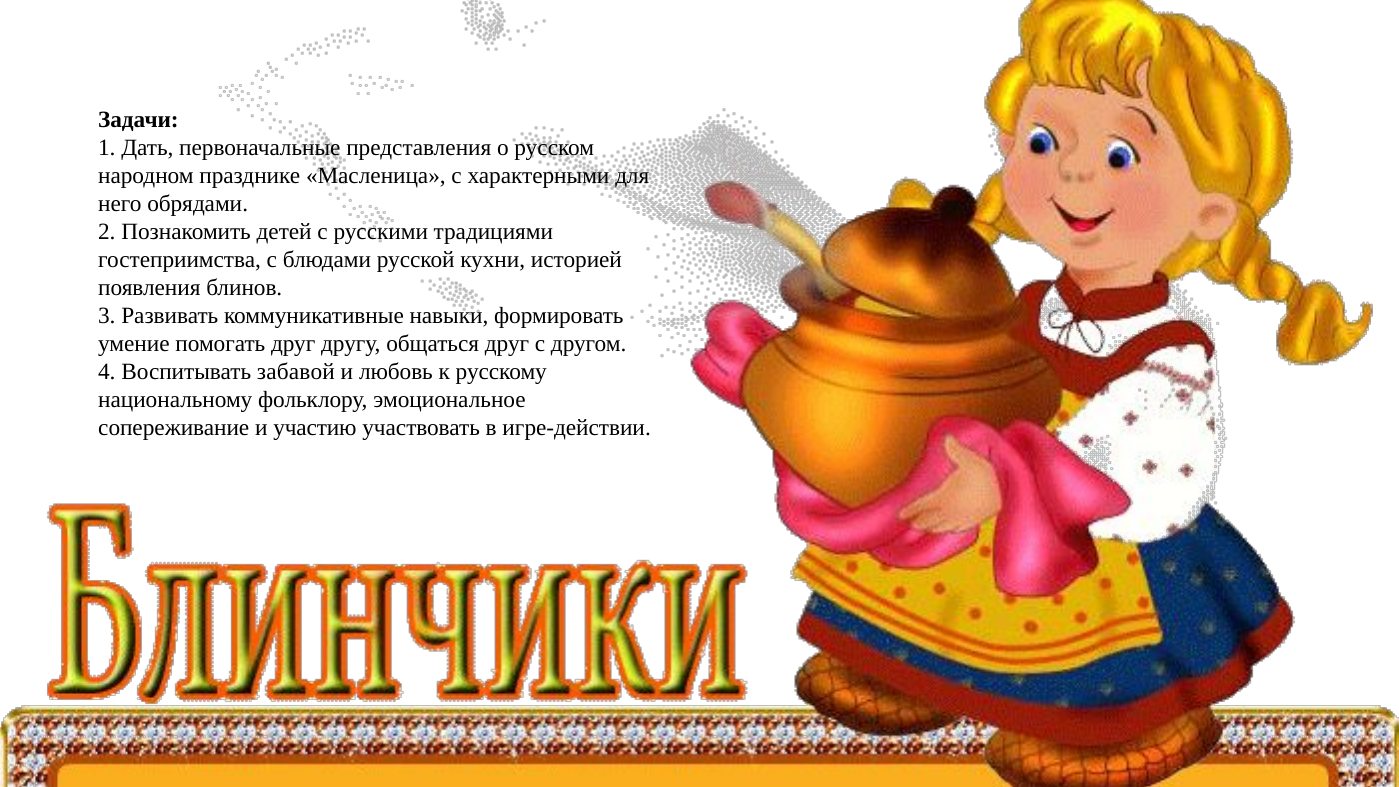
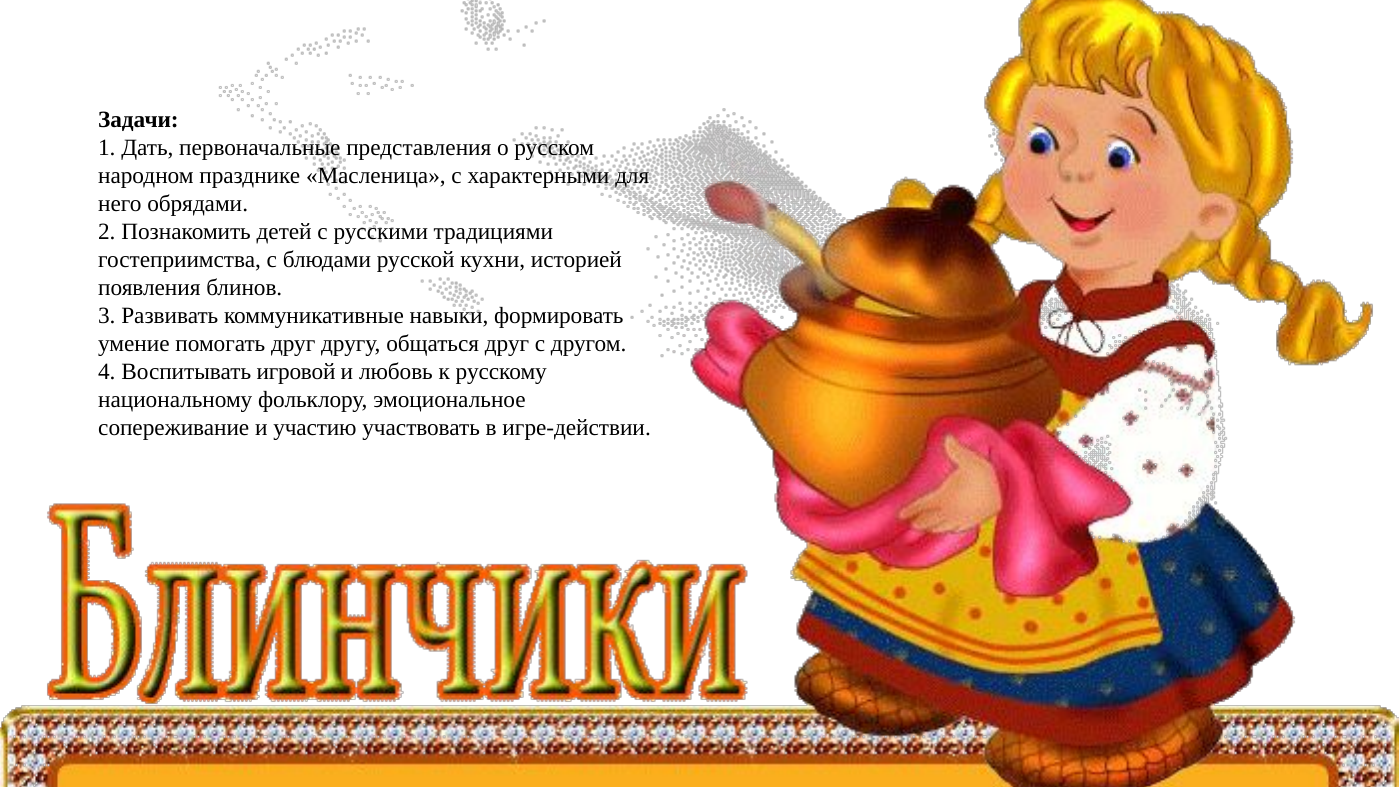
забавой: забавой -> игровой (296, 371)
